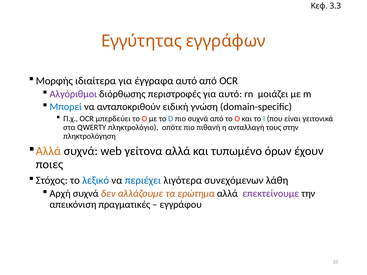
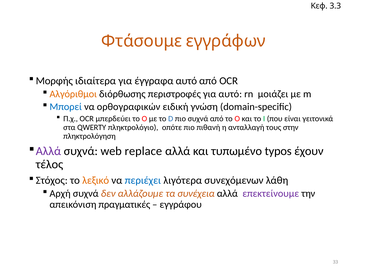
Εγγύτητας: Εγγύτητας -> Φτάσουμε (142, 41)
Αλγόριθμοι colour: purple -> orange (73, 94)
ανταποκριθούν: ανταποκριθούν -> ορθογραφικών (129, 107)
Αλλά colour: orange -> purple (48, 151)
γείτονα: γείτονα -> replace (143, 151)
όρων: όρων -> typos (278, 151)
ποιες: ποιες -> τέλος (49, 164)
λεξικό colour: blue -> orange (96, 181)
ερώτημα: ερώτημα -> συνέχεια (196, 194)
